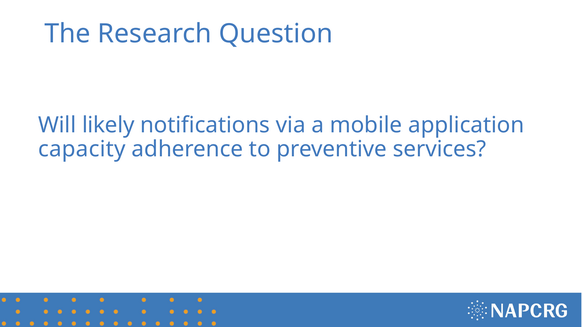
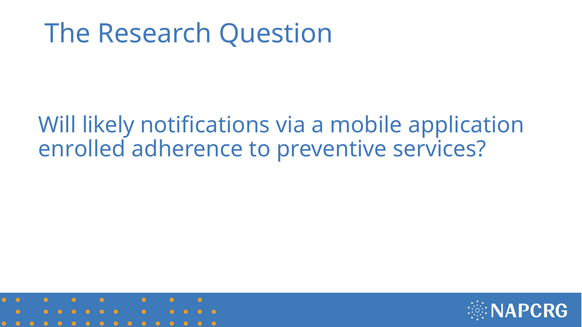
capacity: capacity -> enrolled (82, 149)
